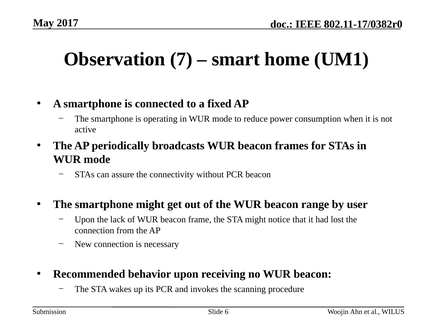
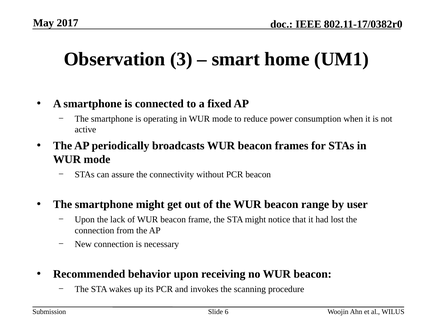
7: 7 -> 3 (181, 59)
